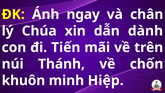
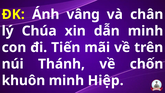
ngay: ngay -> vâng (83, 14)
dẫn dành: dành -> minh (146, 31)
